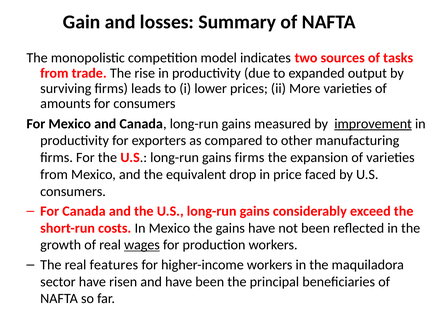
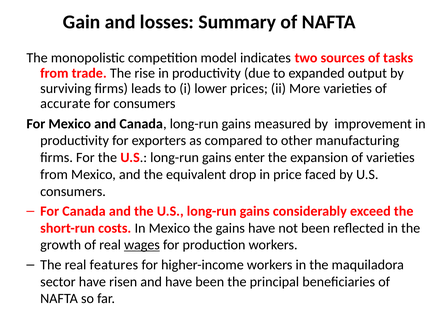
amounts: amounts -> accurate (65, 104)
improvement underline: present -> none (373, 124)
gains firms: firms -> enter (250, 157)
